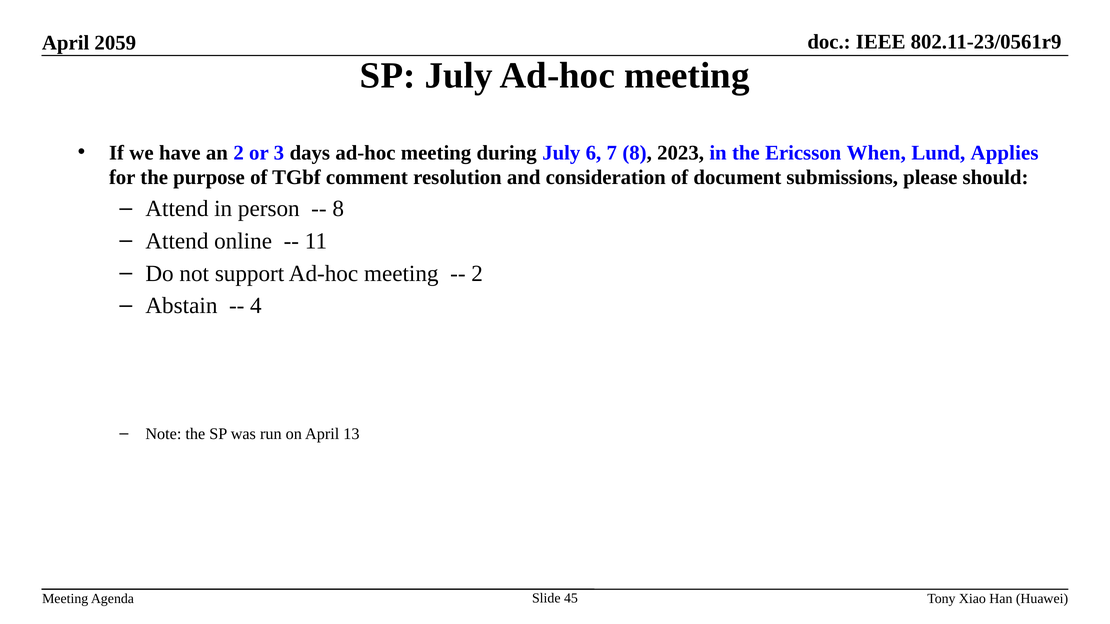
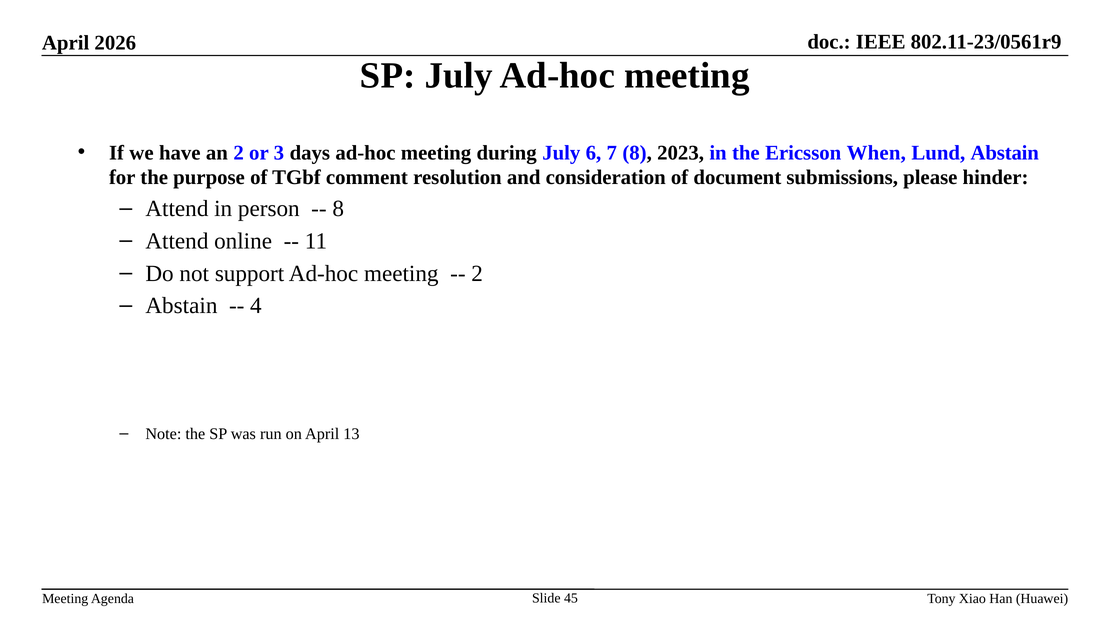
2059: 2059 -> 2026 (115, 43)
Lund Applies: Applies -> Abstain (1005, 153)
should: should -> hinder (996, 178)
